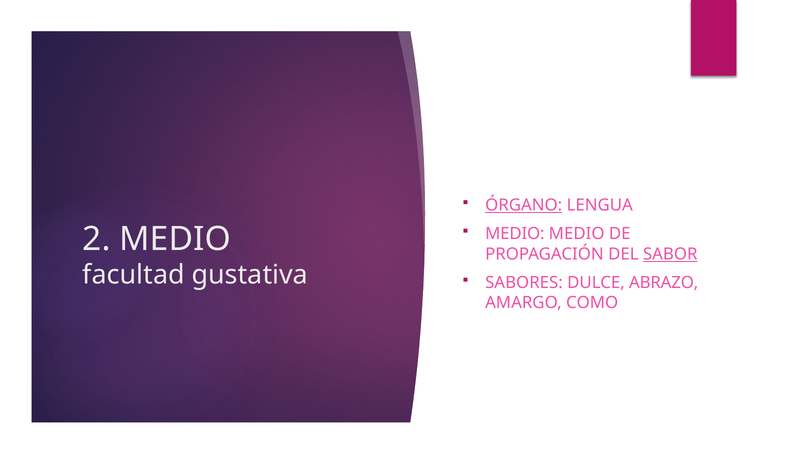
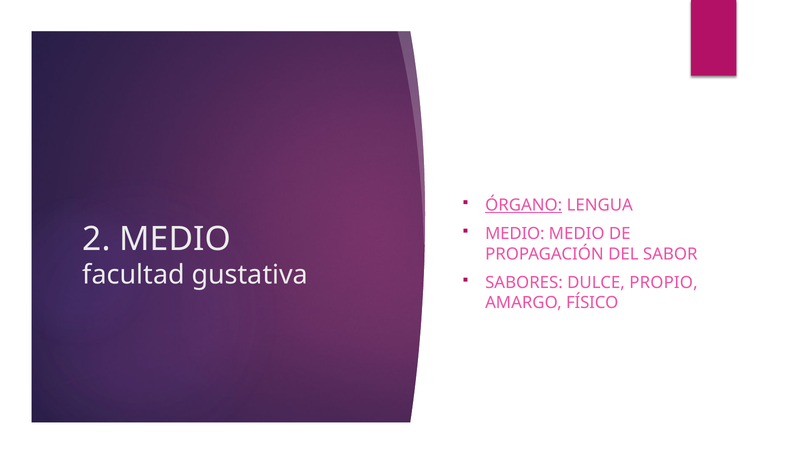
SABOR underline: present -> none (670, 254)
ABRAZO: ABRAZO -> PROPIO (664, 283)
COMO: COMO -> FÍSICO (592, 303)
